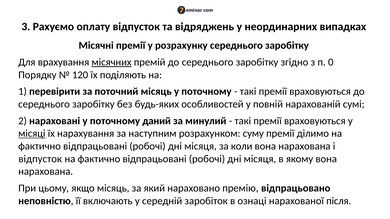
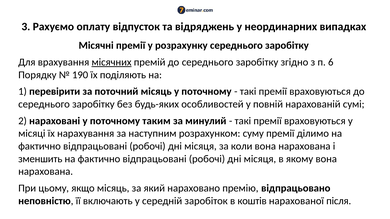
0: 0 -> 6 (331, 62)
120: 120 -> 190 (80, 75)
даний: даний -> таким (157, 121)
місяці underline: present -> none (32, 134)
відпусток: відпусток -> зменшить (40, 159)
ознаці: ознаці -> коштів (252, 201)
